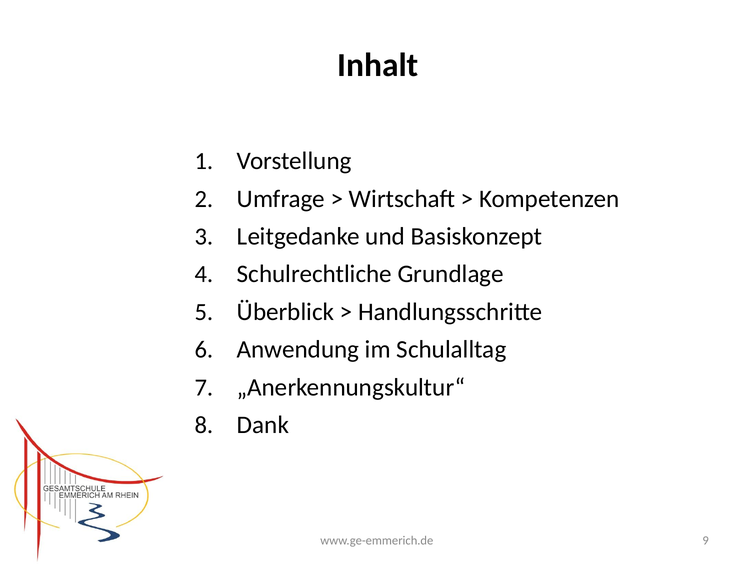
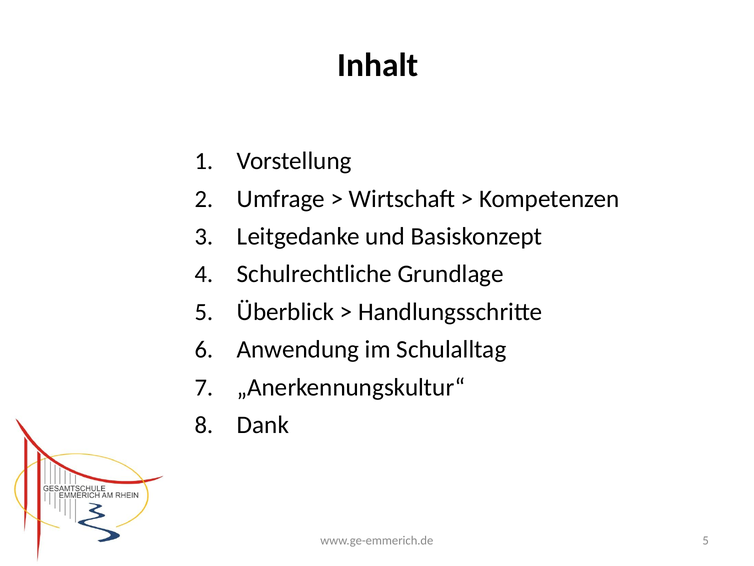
www.ge-emmerich.de 9: 9 -> 5 (706, 540)
